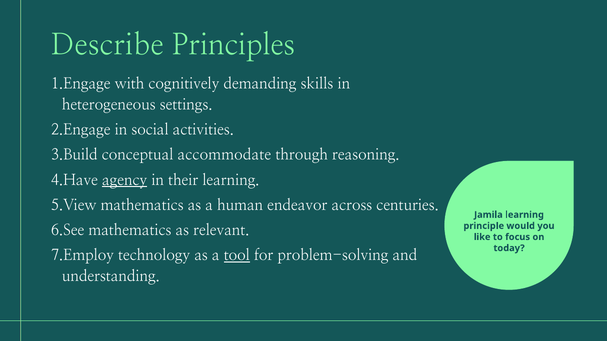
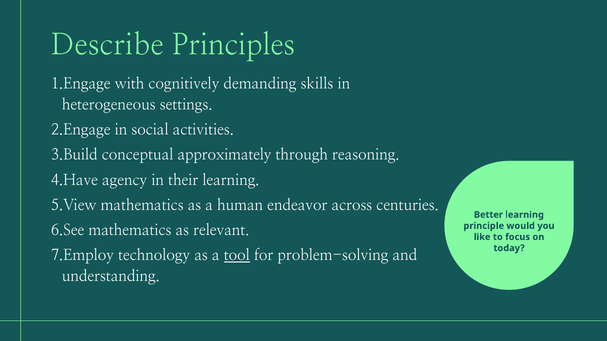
accommodate: accommodate -> approximately (224, 155)
agency underline: present -> none (125, 180)
Jamila: Jamila -> Better (488, 215)
